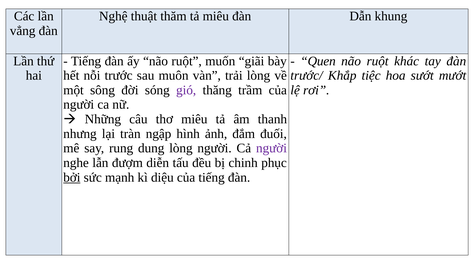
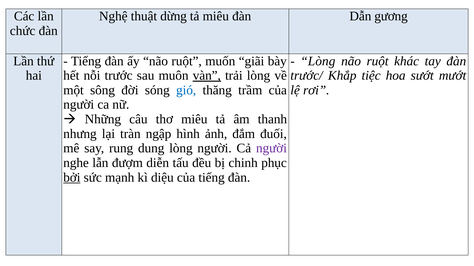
thăm: thăm -> dừng (174, 16)
khung: khung -> gương (391, 16)
vẳng: vẳng -> chức (23, 31)
Quen: Quen -> Lòng (318, 61)
vàn underline: none -> present (207, 76)
gió colour: purple -> blue (186, 90)
